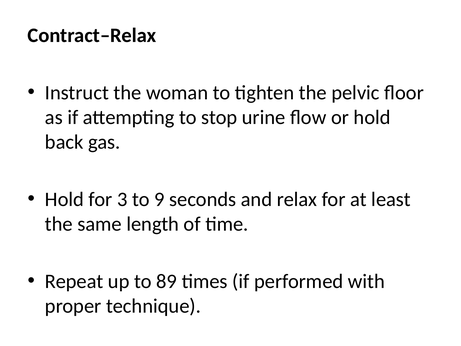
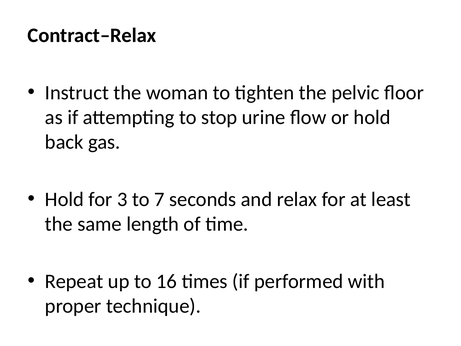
9: 9 -> 7 (159, 199)
89: 89 -> 16 (167, 281)
